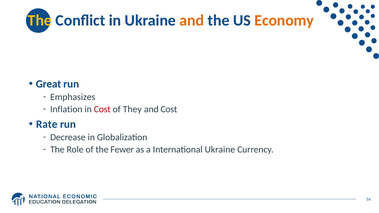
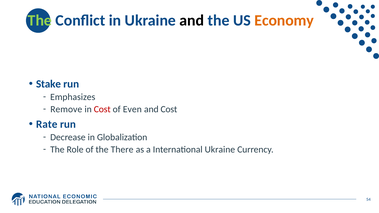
The colour: yellow -> light green (40, 20)
and colour: orange -> black (192, 20)
Great: Great -> Stake (48, 84)
Inflation: Inflation -> Remove (66, 109)
They: They -> Even (132, 109)
Fewer: Fewer -> There (122, 150)
